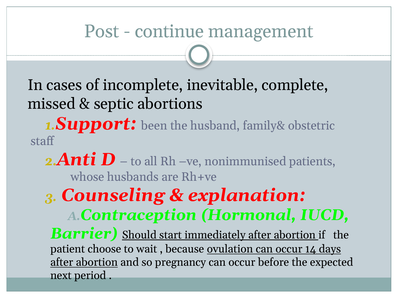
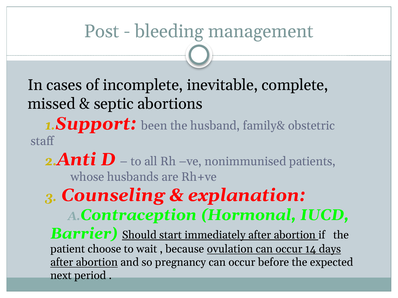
continue: continue -> bleeding (169, 31)
